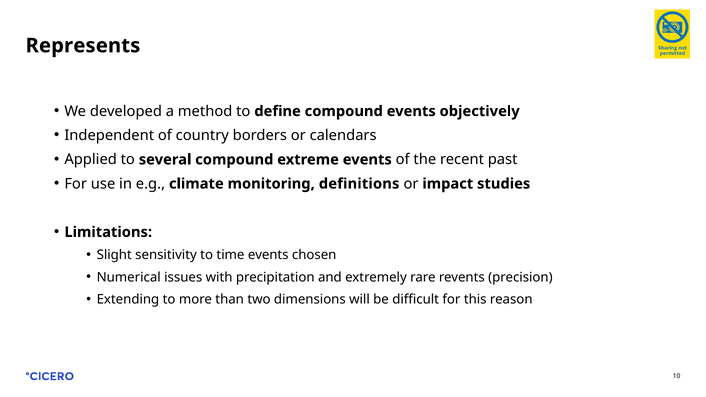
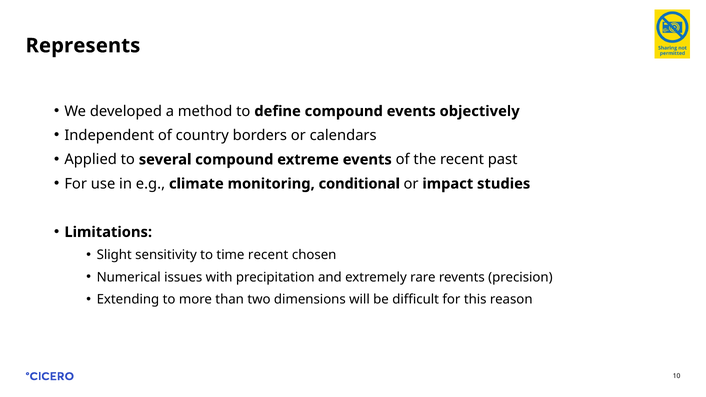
definitions: definitions -> conditional (359, 184)
time events: events -> recent (268, 255)
